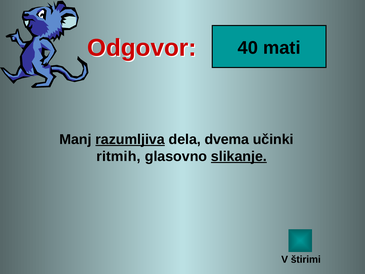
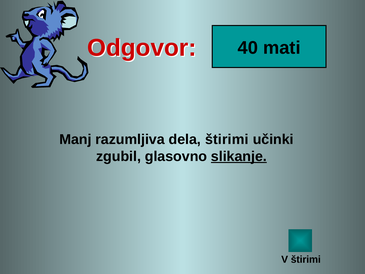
razumljiva underline: present -> none (130, 139)
dela dvema: dvema -> štirimi (227, 139)
ritmih: ritmih -> zgubil (119, 156)
